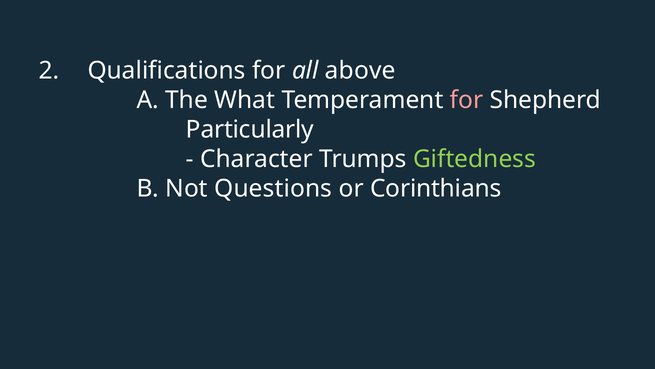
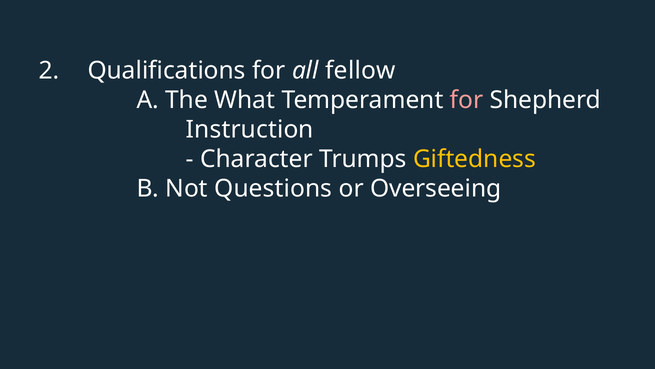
above: above -> fellow (360, 70)
Particularly: Particularly -> Instruction (250, 129)
Giftedness colour: light green -> yellow (474, 159)
Corinthians: Corinthians -> Overseeing (436, 188)
